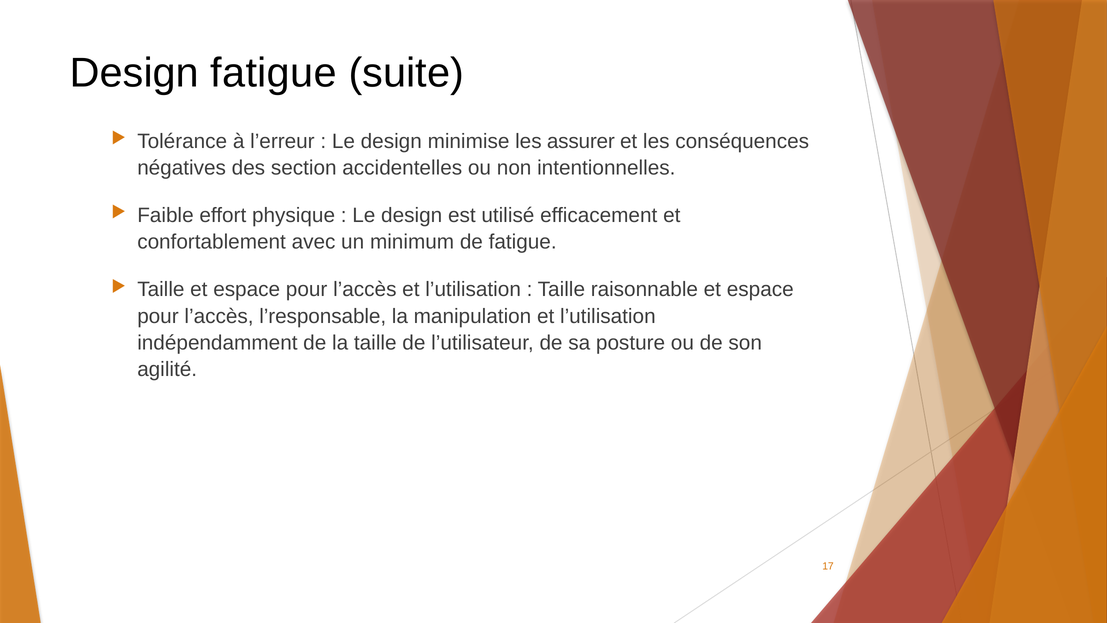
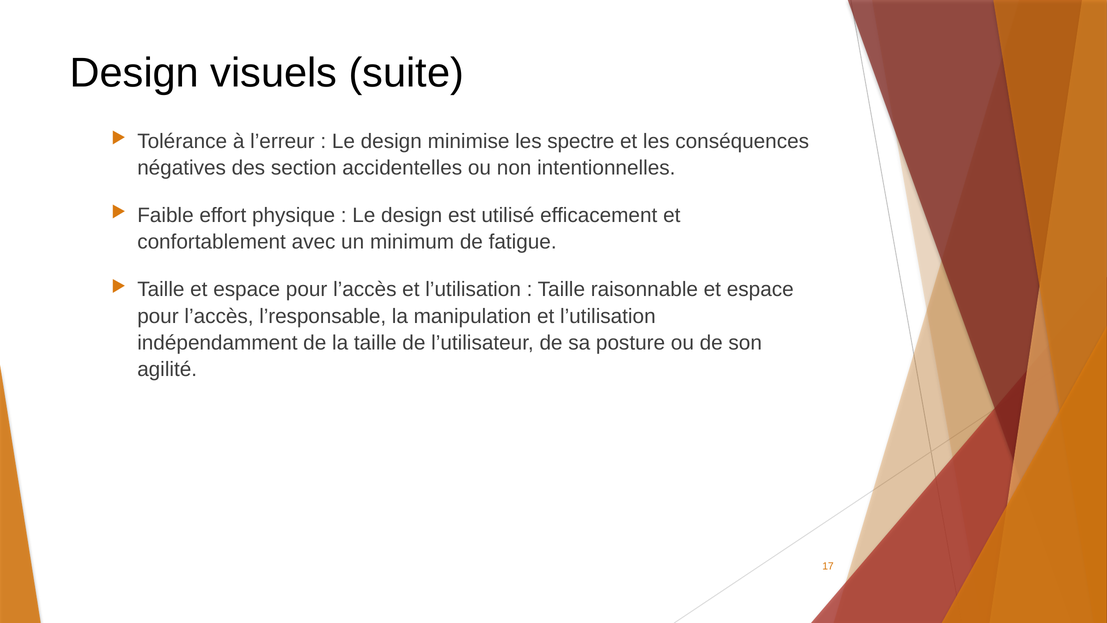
Design fatigue: fatigue -> visuels (274, 73)
assurer: assurer -> spectre (581, 141)
